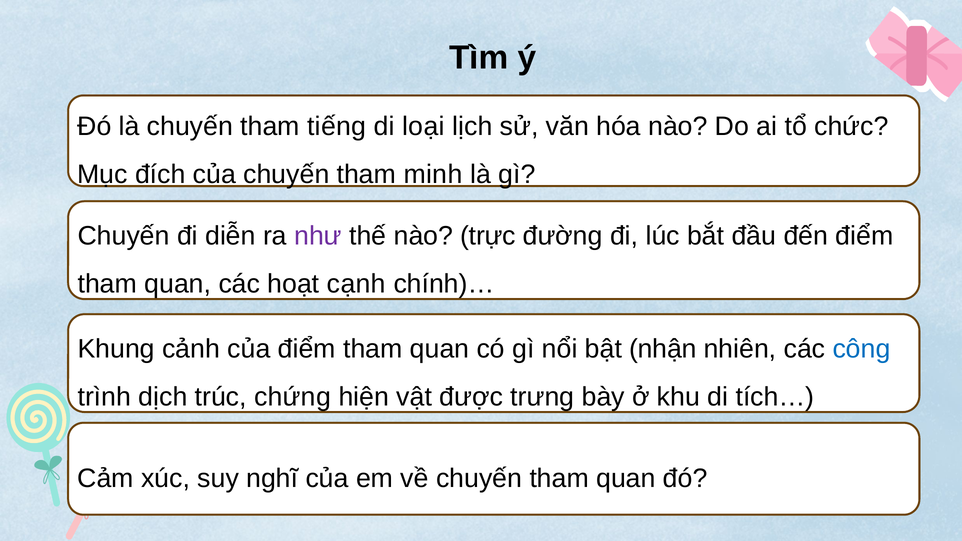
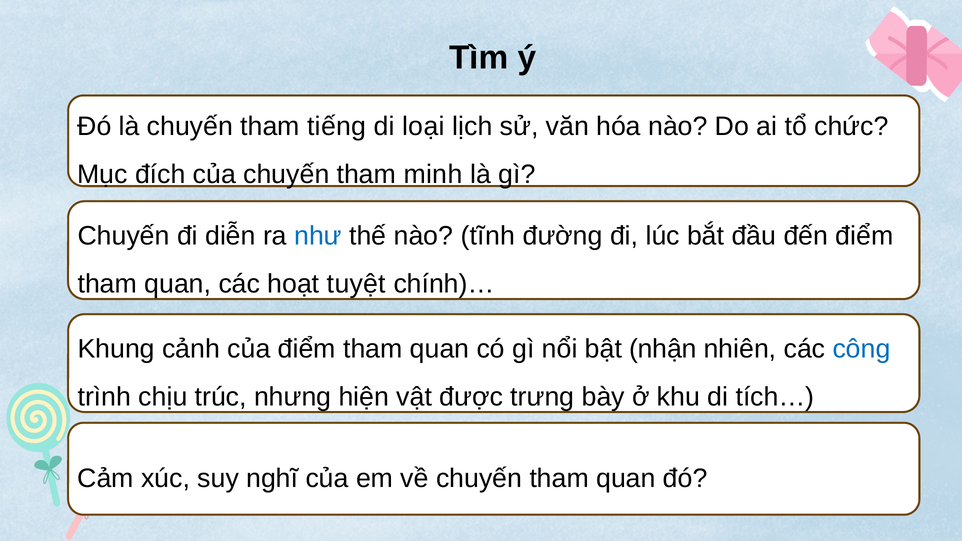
như colour: purple -> blue (318, 236)
trực: trực -> tĩnh (488, 236)
cạnh: cạnh -> tuyệt (356, 284)
dịch: dịch -> chịu (163, 397)
chứng: chứng -> nhưng (293, 397)
